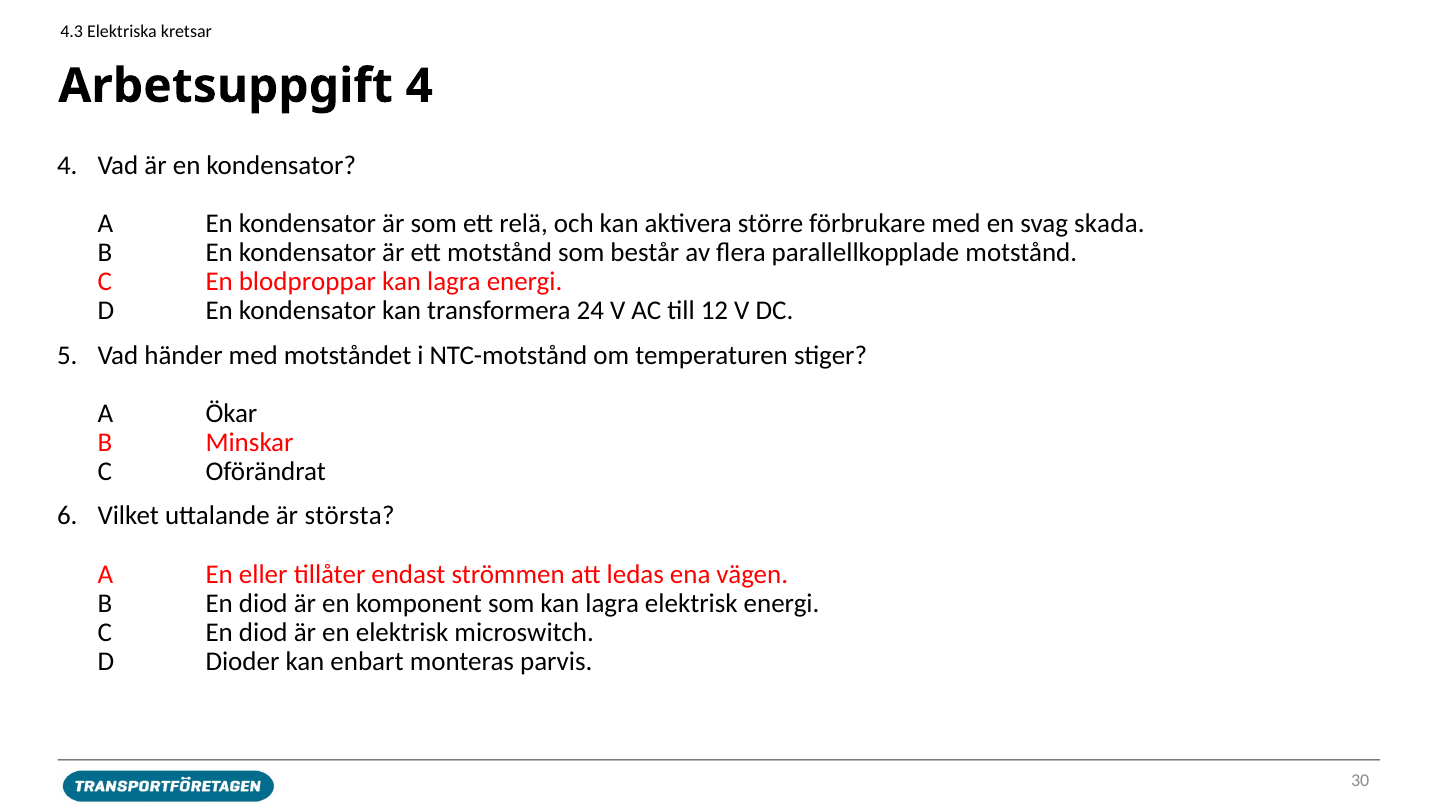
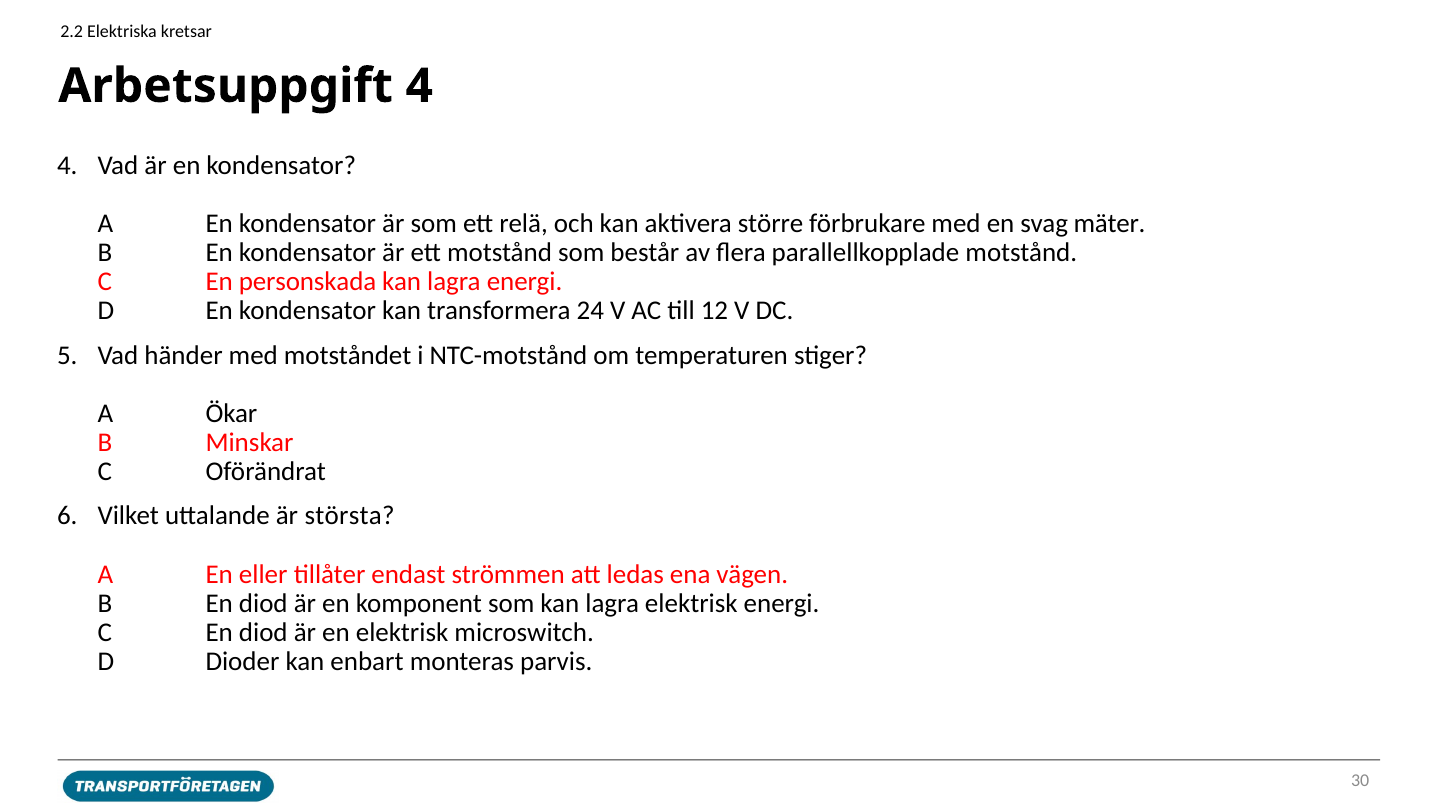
4.3: 4.3 -> 2.2 (72, 32)
skada: skada -> mäter (1110, 223)
blodproppar: blodproppar -> personskada (308, 282)
